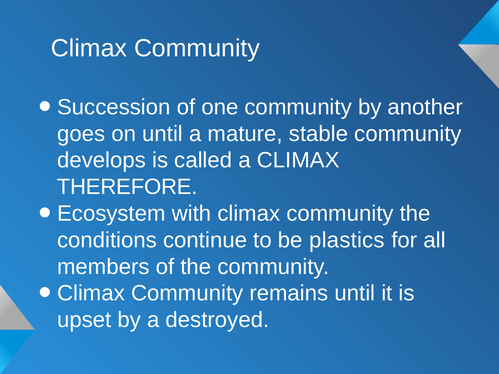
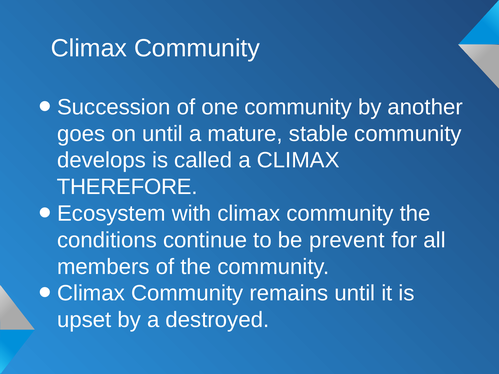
plastics: plastics -> prevent (347, 240)
